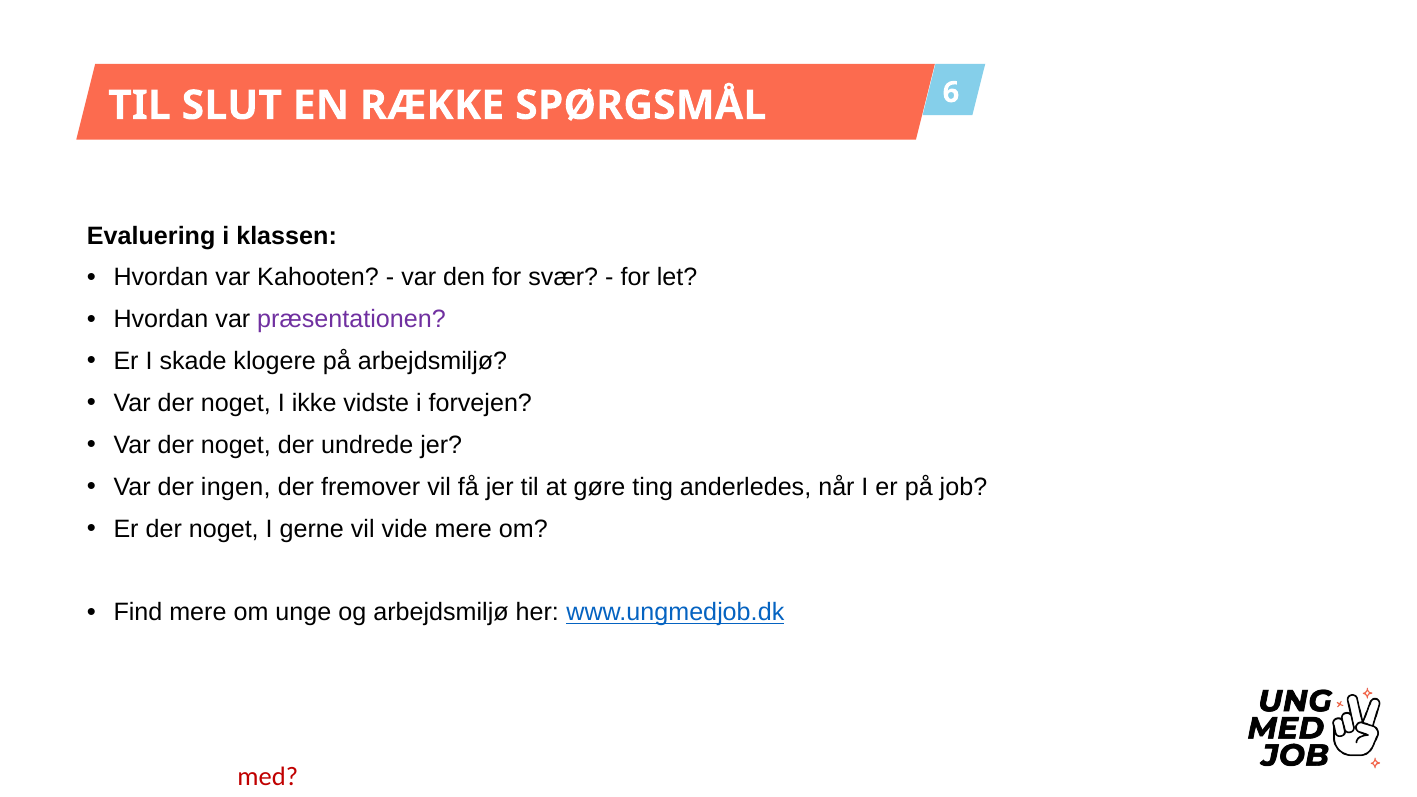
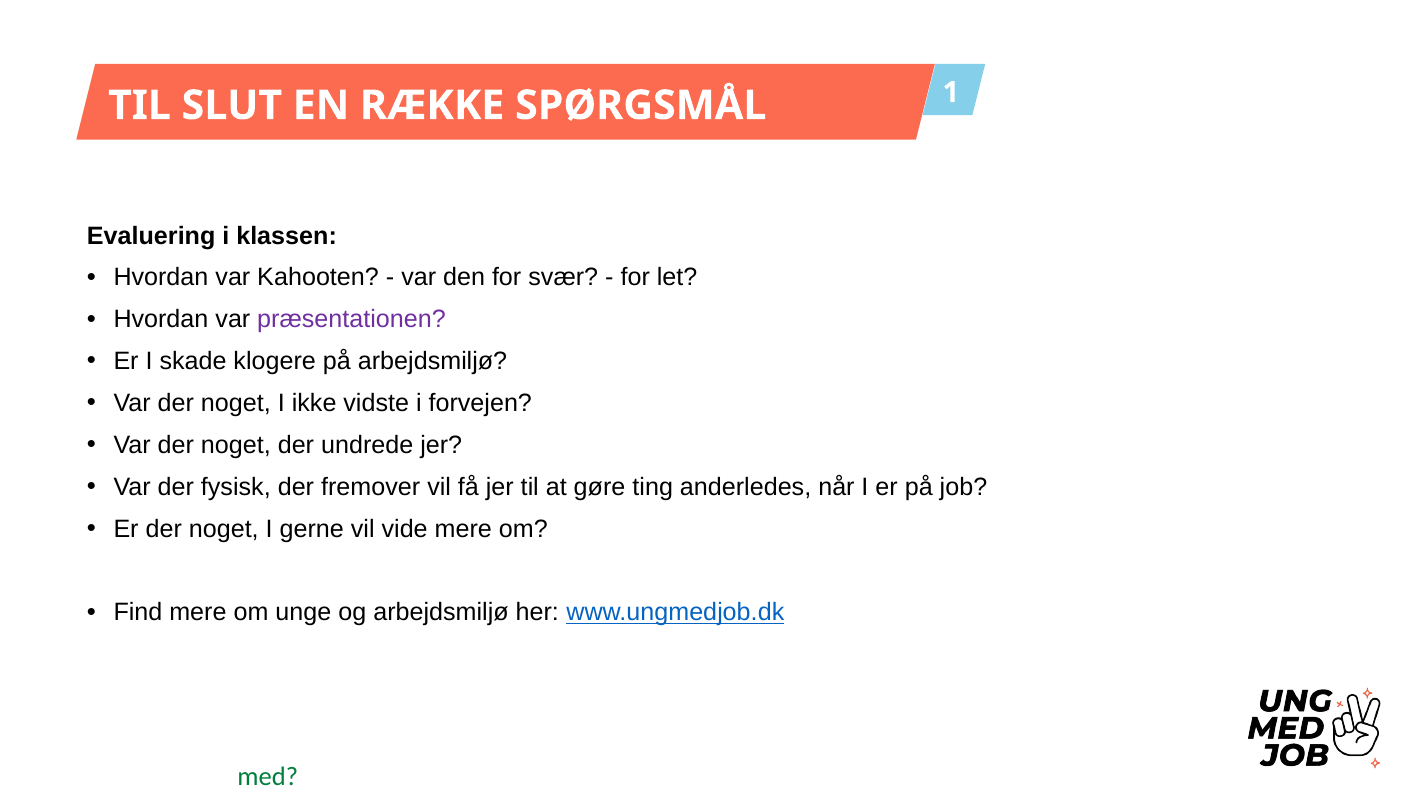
6: 6 -> 1 (951, 92)
ingen: ingen -> fysisk (236, 487)
med colour: red -> green (268, 777)
